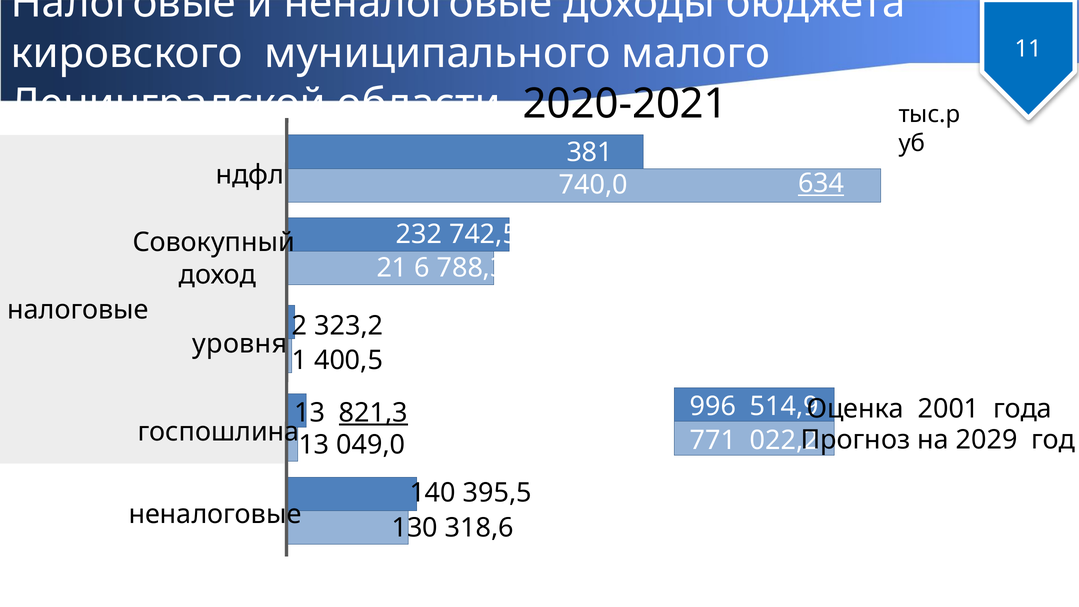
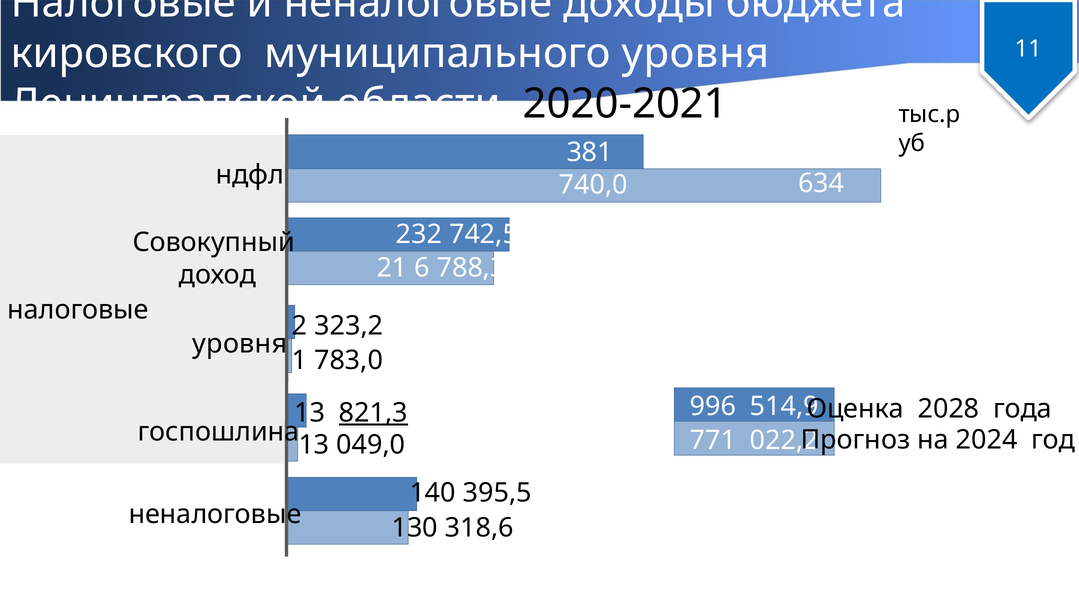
муниципального малого: малого -> уровня (696, 53)
634 underline: present -> none (821, 183)
400,5: 400,5 -> 783,0 (349, 360)
2001: 2001 -> 2028 (949, 409)
2029: 2029 -> 2024 (987, 440)
